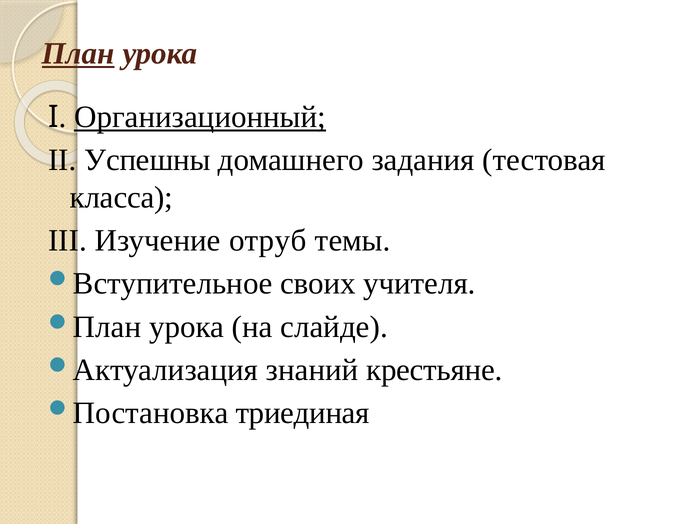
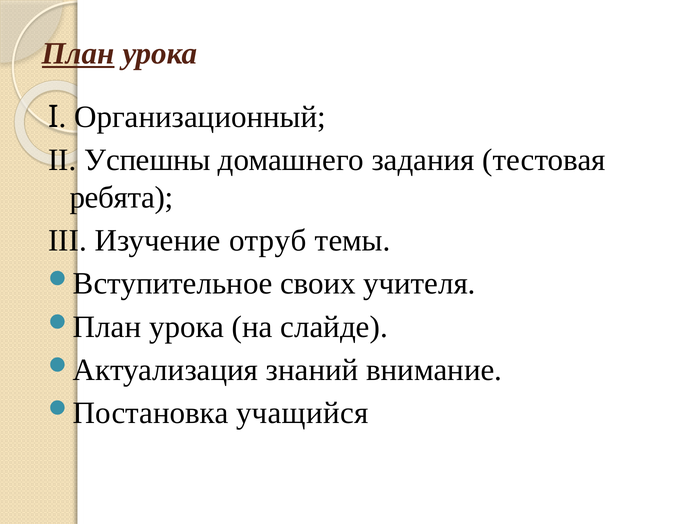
Организационный underline: present -> none (200, 117)
класса: класса -> ребята (121, 198)
крестьяне: крестьяне -> внимание (434, 370)
триединая: триединая -> учащийся (302, 413)
